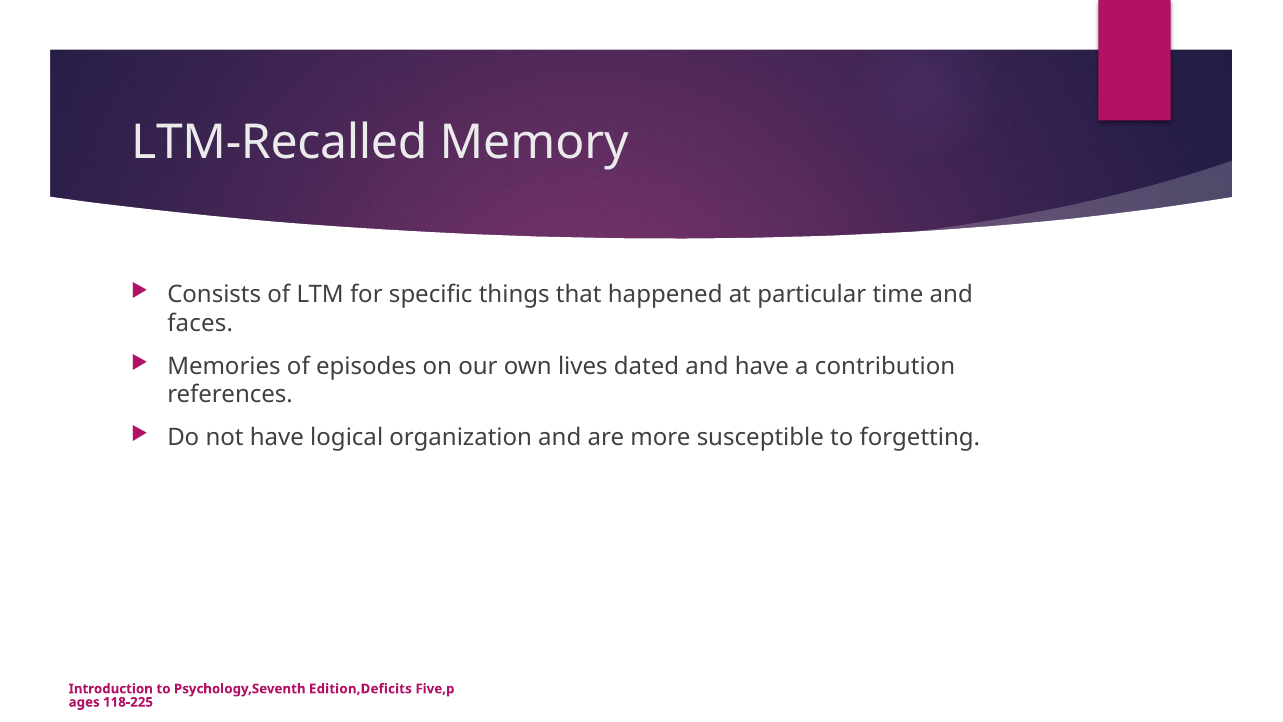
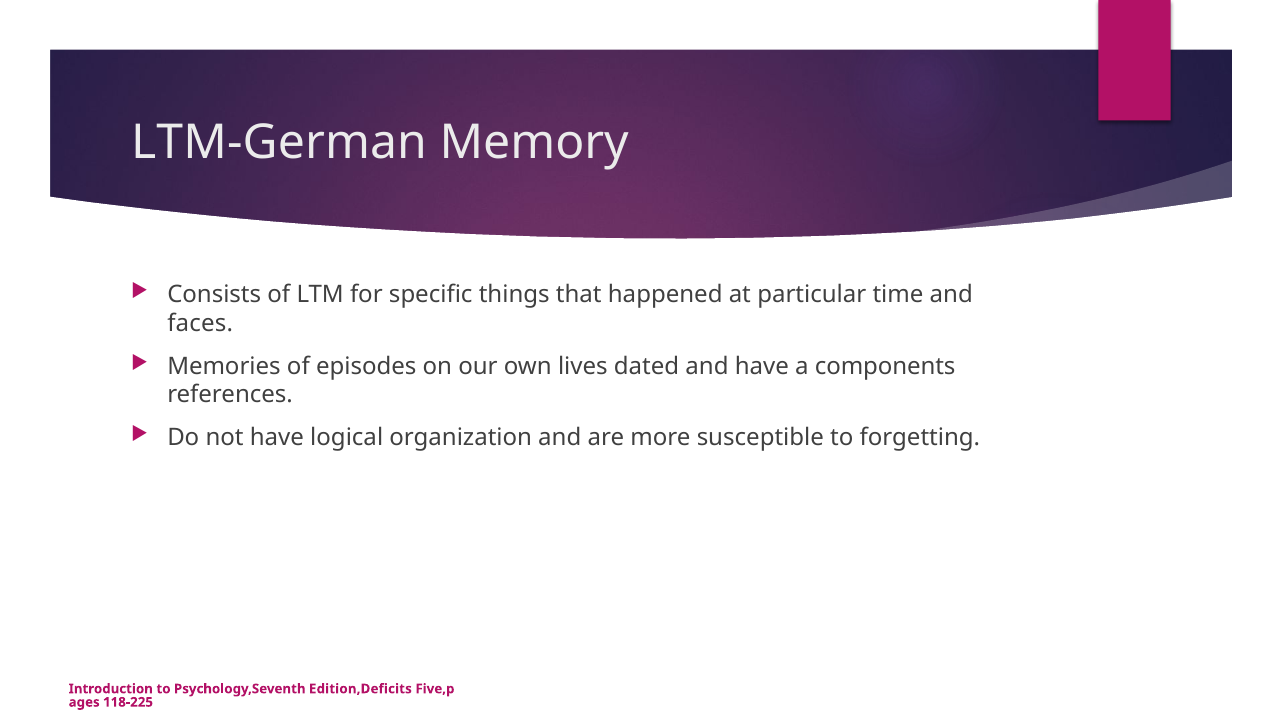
LTM-Recalled: LTM-Recalled -> LTM-German (279, 143)
contribution: contribution -> components (885, 366)
